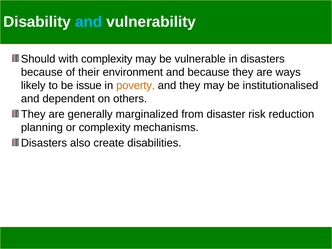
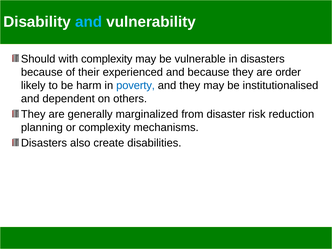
environment: environment -> experienced (133, 72)
ways: ways -> order (288, 72)
issue: issue -> harm (89, 85)
poverty colour: orange -> blue (136, 85)
